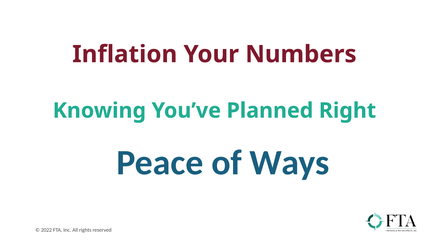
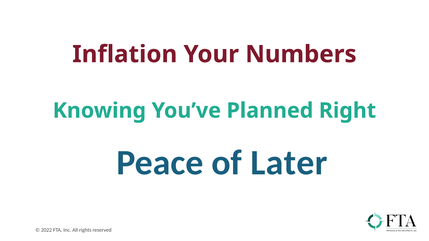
Ways: Ways -> Later (289, 163)
